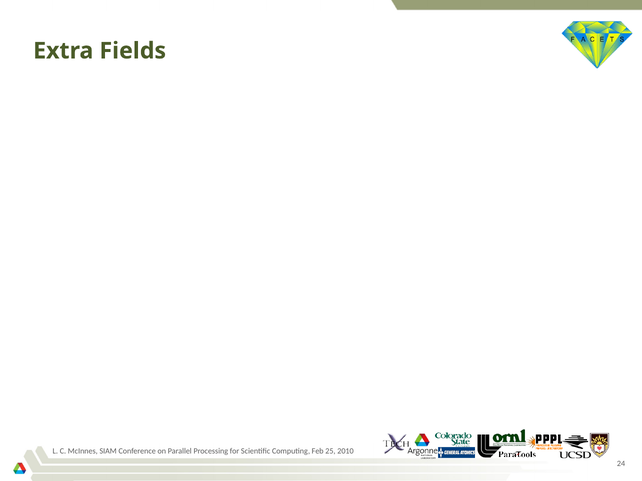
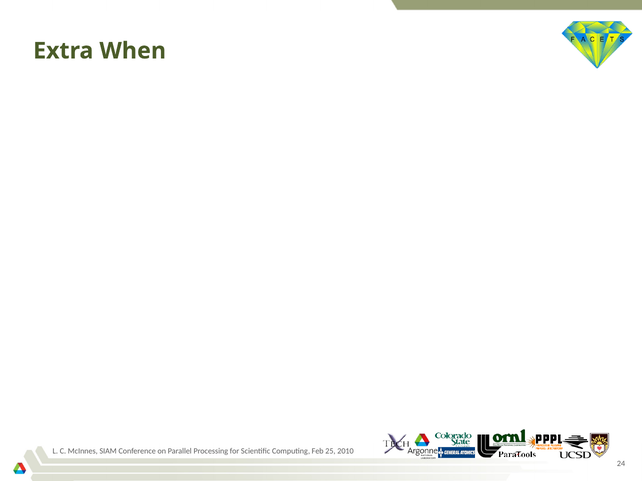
Fields: Fields -> When (133, 51)
